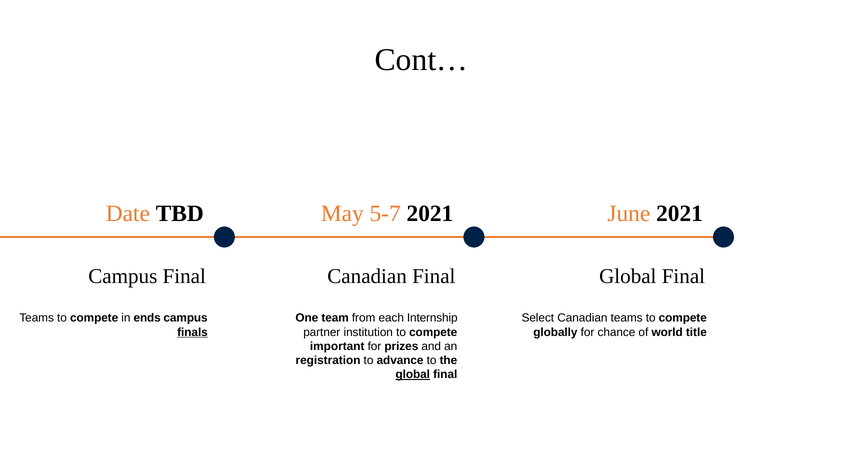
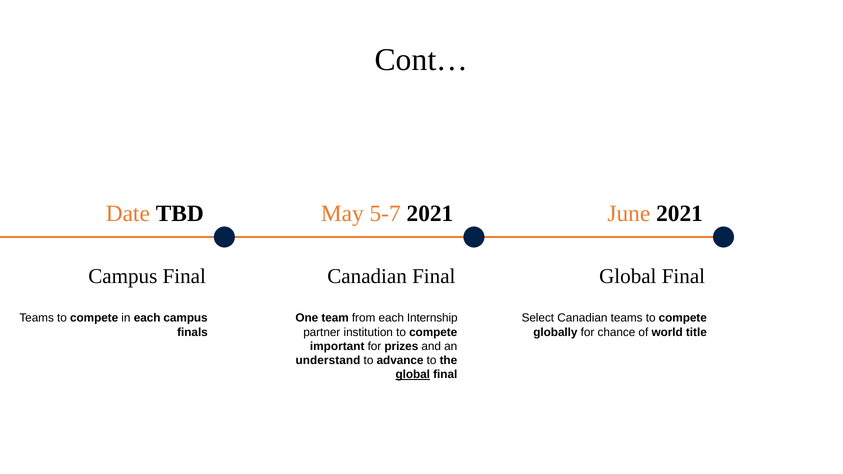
in ends: ends -> each (147, 318)
finals underline: present -> none (192, 332)
registration: registration -> understand (328, 360)
